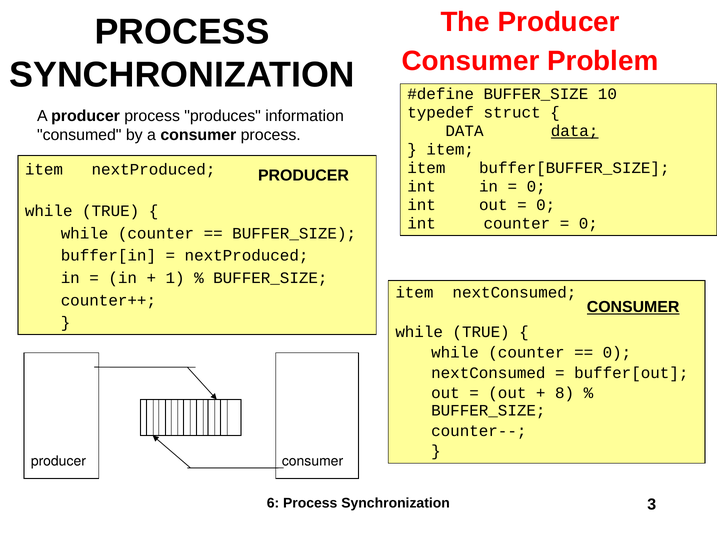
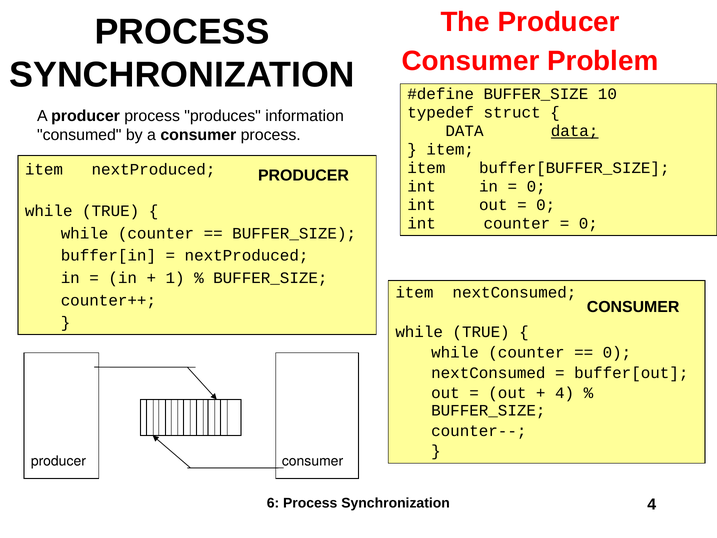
CONSUMER underline: present -> none (633, 307)
8: 8 -> 4 (565, 393)
Synchronization 3: 3 -> 4 (652, 504)
